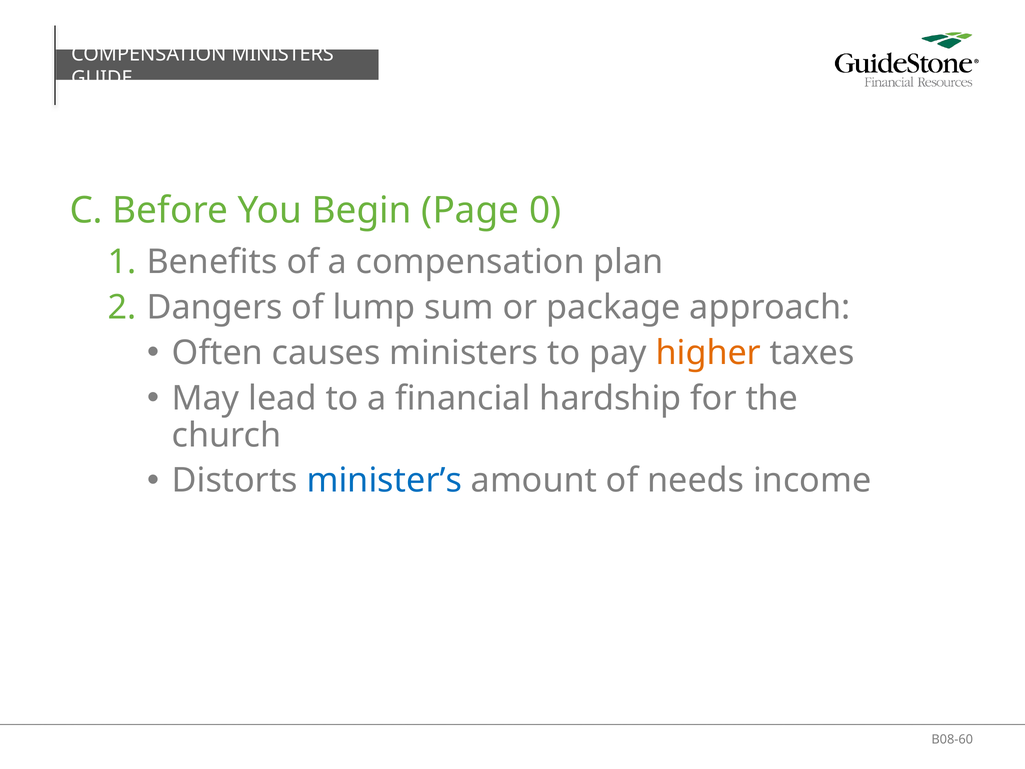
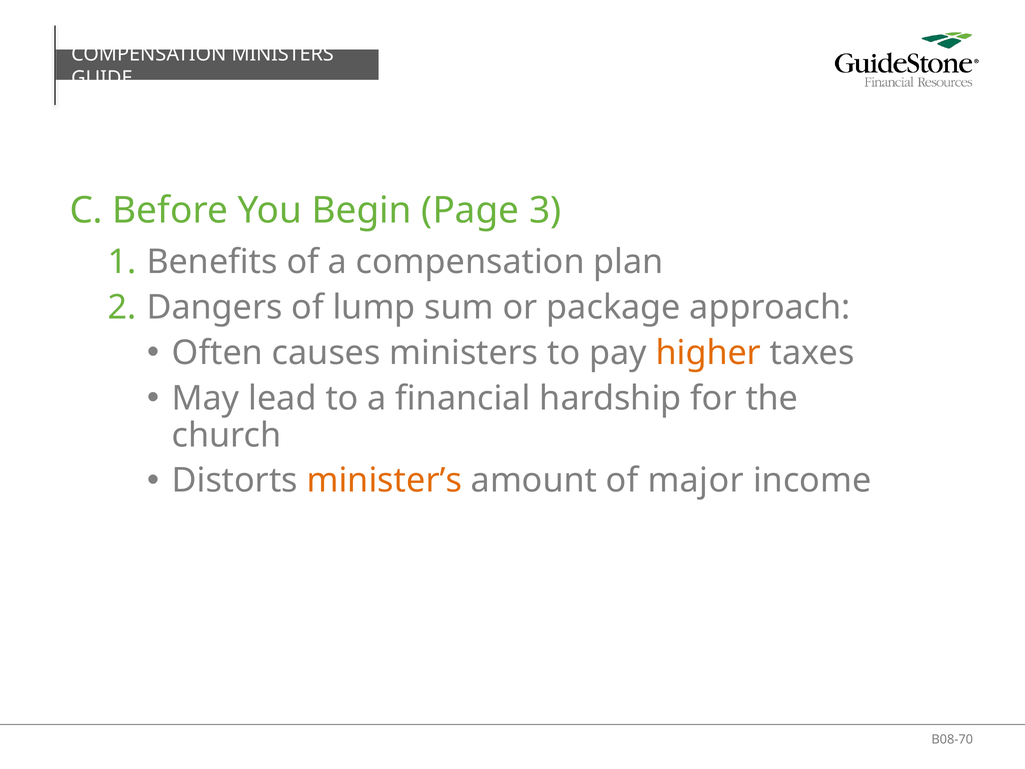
0: 0 -> 3 (545, 210)
minister’s colour: blue -> orange (384, 481)
needs: needs -> major (696, 481)
B08-60: B08-60 -> B08-70 (952, 739)
